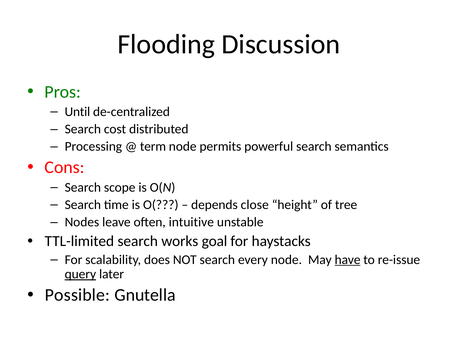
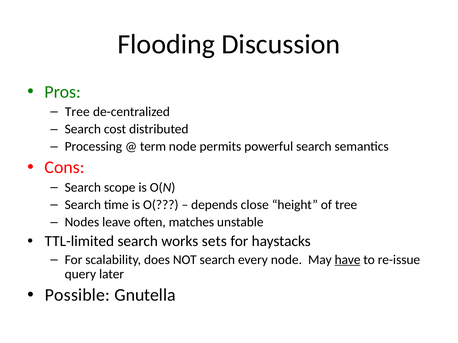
Until: Until -> Tree (77, 112)
intuitive: intuitive -> matches (191, 223)
goal: goal -> sets (214, 242)
query underline: present -> none (80, 274)
